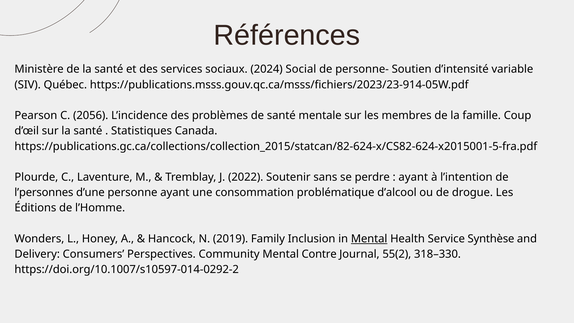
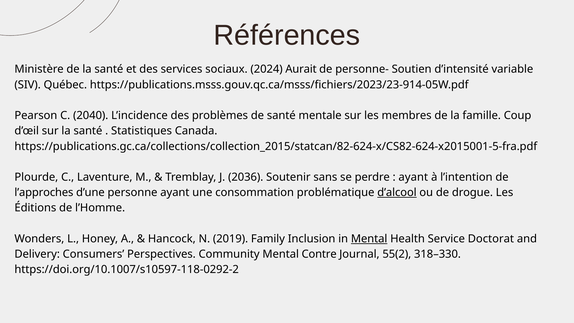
Social: Social -> Aurait (301, 69)
2056: 2056 -> 2040 (91, 115)
2022: 2022 -> 2036 (246, 177)
l’personnes: l’personnes -> l’approches (44, 192)
d’alcool underline: none -> present (397, 192)
Synthèse: Synthèse -> Doctorat (491, 239)
https://doi.org/10.1007/s10597-014-0292-2: https://doi.org/10.1007/s10597-014-0292-2 -> https://doi.org/10.1007/s10597-118-0292-2 (127, 269)
